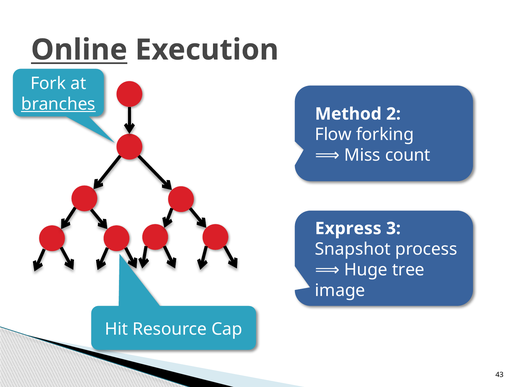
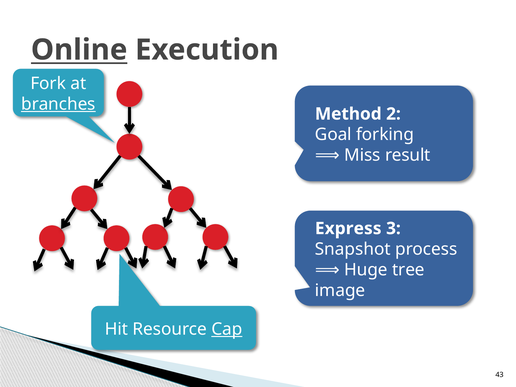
Flow: Flow -> Goal (333, 135)
count: count -> result (408, 155)
Cap underline: none -> present (227, 329)
